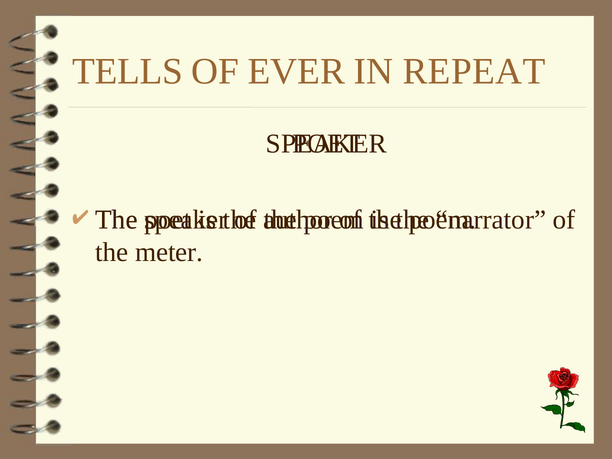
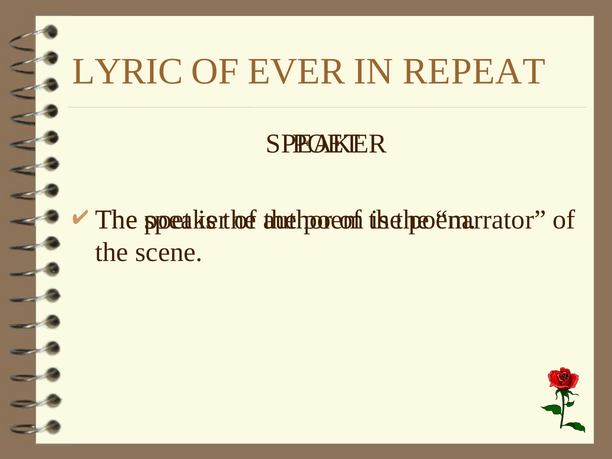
TELLS: TELLS -> LYRIC (128, 71)
meter: meter -> scene (169, 253)
